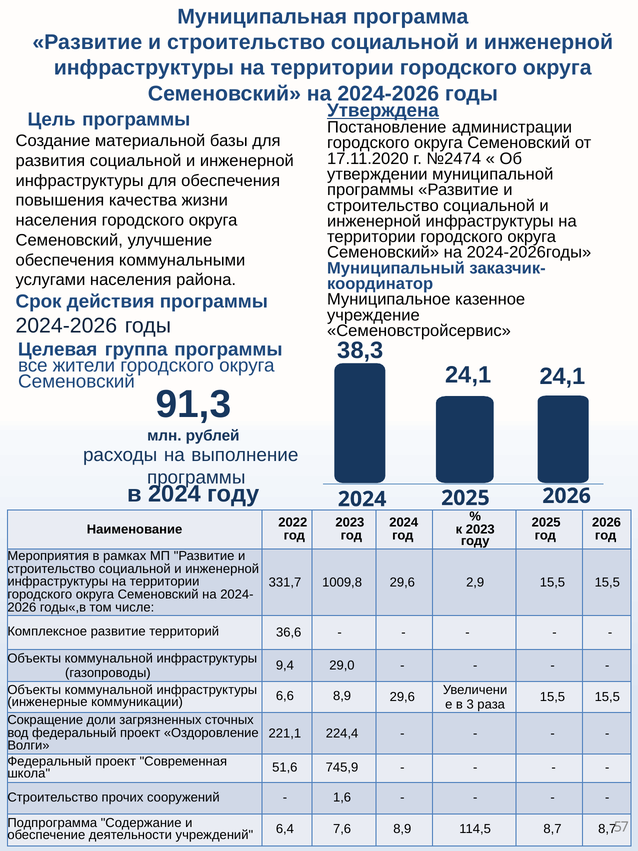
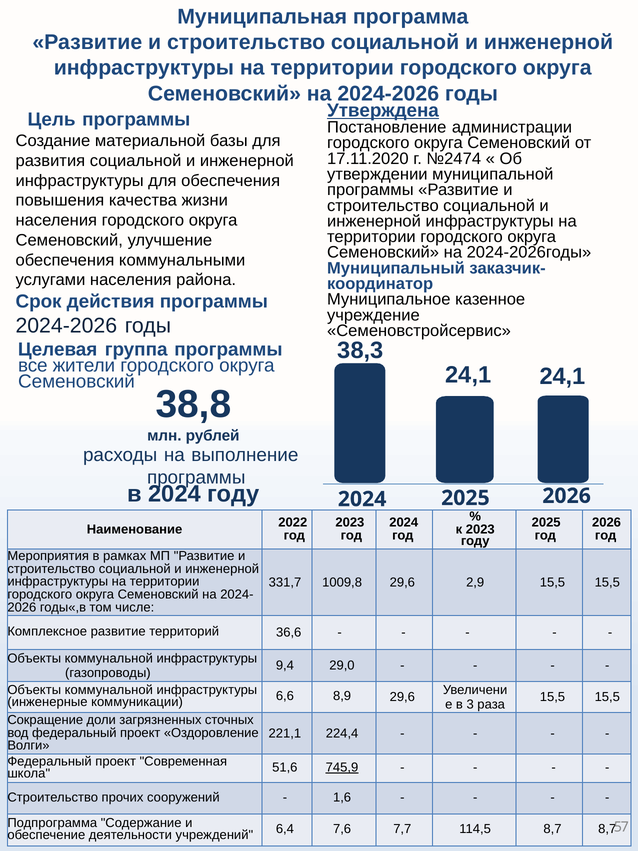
91,3: 91,3 -> 38,8 (193, 404)
745,9 underline: none -> present (342, 767)
7,6 8,9: 8,9 -> 7,7 (402, 829)
